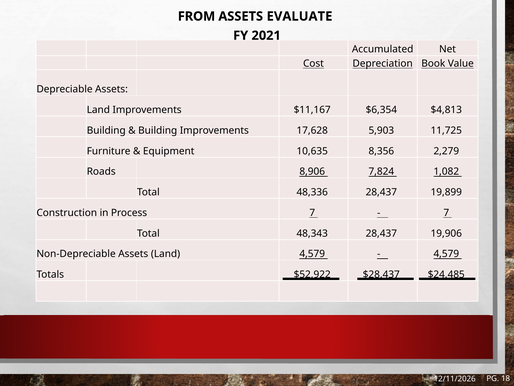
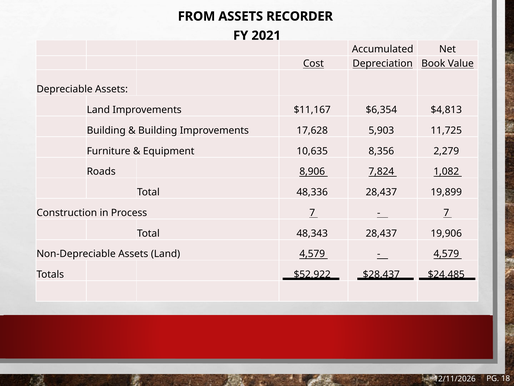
EVALUATE: EVALUATE -> RECORDER (300, 16)
